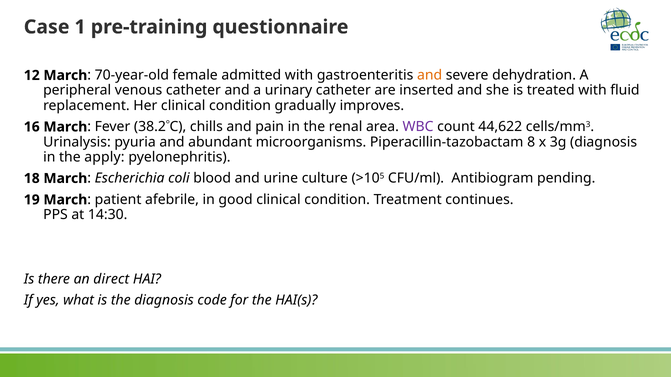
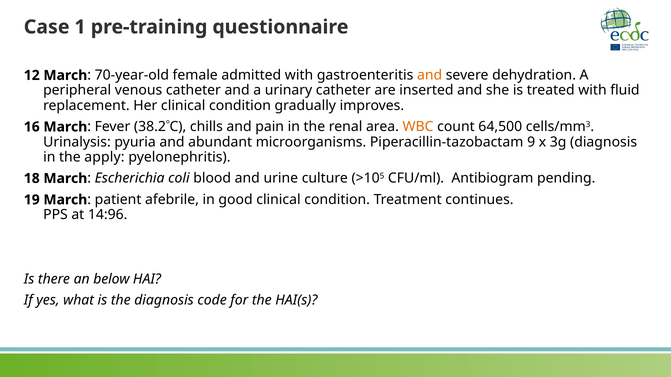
WBC colour: purple -> orange (418, 127)
44,622: 44,622 -> 64,500 (500, 127)
8: 8 -> 9 (531, 142)
14:30: 14:30 -> 14:96 (108, 215)
direct: direct -> below (111, 279)
